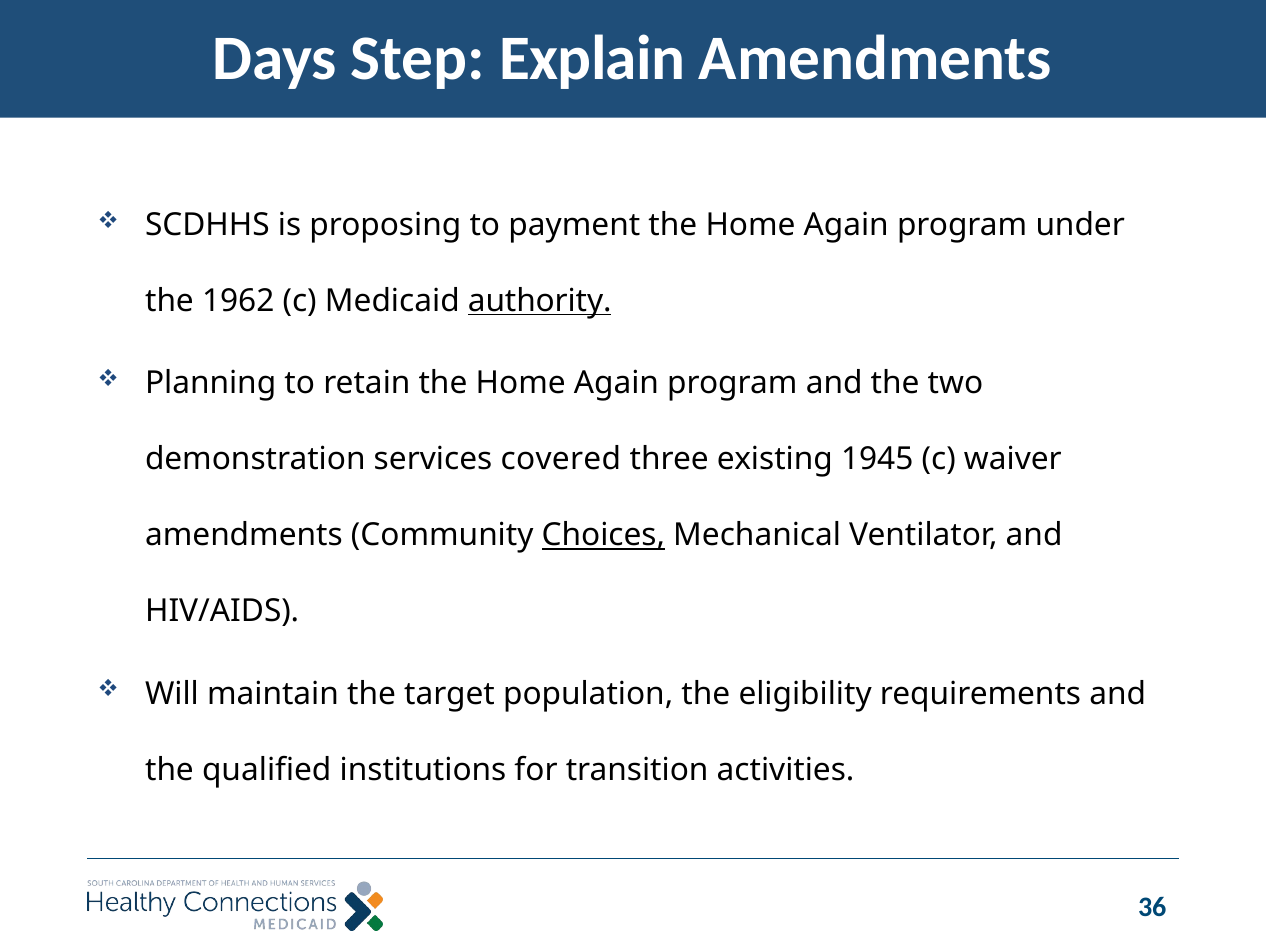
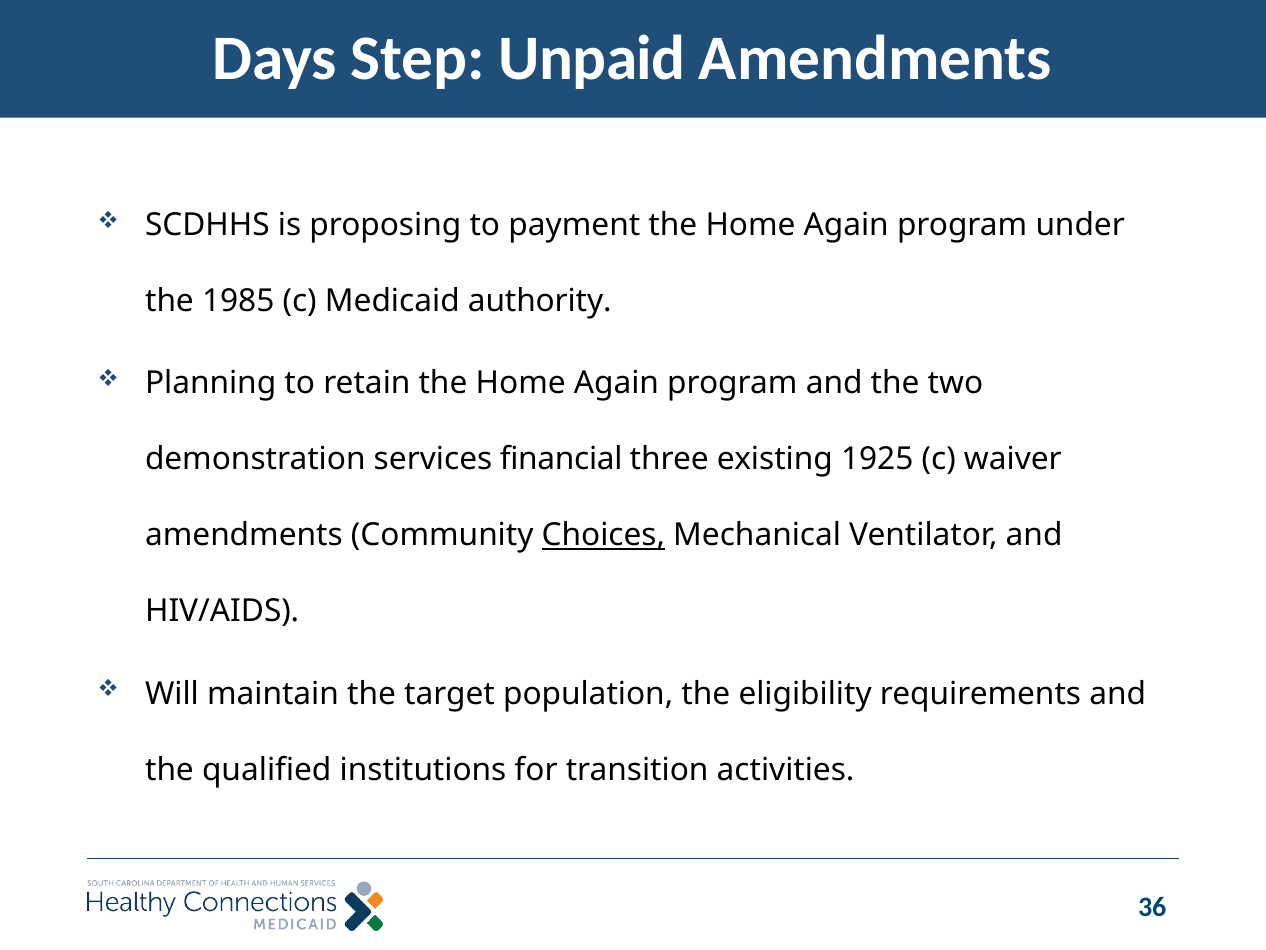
Explain: Explain -> Unpaid (592, 58)
1962: 1962 -> 1985 (238, 301)
authority underline: present -> none (540, 301)
covered: covered -> financial (561, 459)
1945: 1945 -> 1925 (877, 459)
